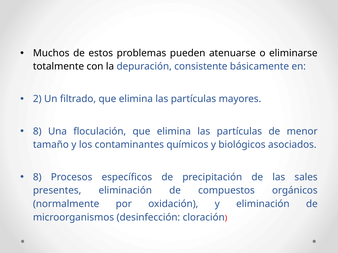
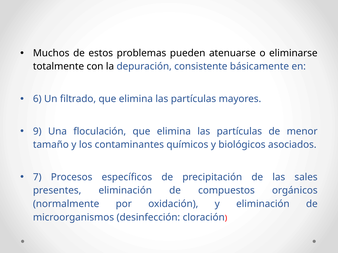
2: 2 -> 6 (37, 99)
8: 8 -> 9 (37, 132)
8: 8 -> 7 (37, 177)
